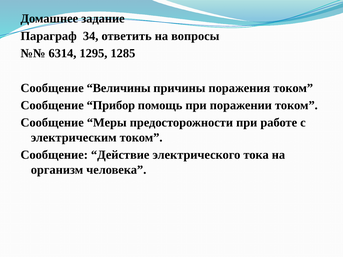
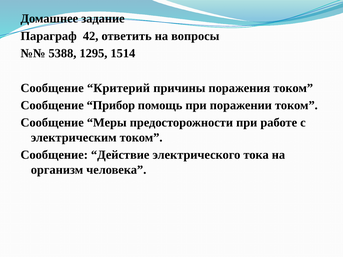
34: 34 -> 42 (91, 36)
6314: 6314 -> 5388 (62, 53)
1285: 1285 -> 1514 (123, 53)
Величины: Величины -> Критерий (118, 88)
